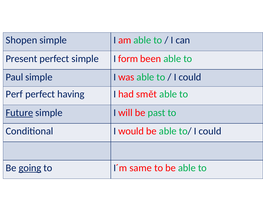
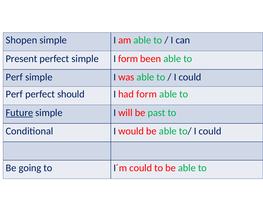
Paul: Paul -> Perf (14, 77)
having: having -> should (71, 94)
had smět: smět -> form (147, 94)
going underline: present -> none (30, 167)
I´m same: same -> could (141, 167)
